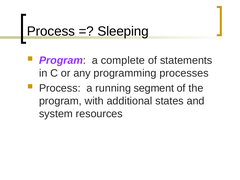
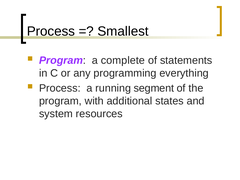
Sleeping: Sleeping -> Smallest (123, 31)
processes: processes -> everything (184, 73)
